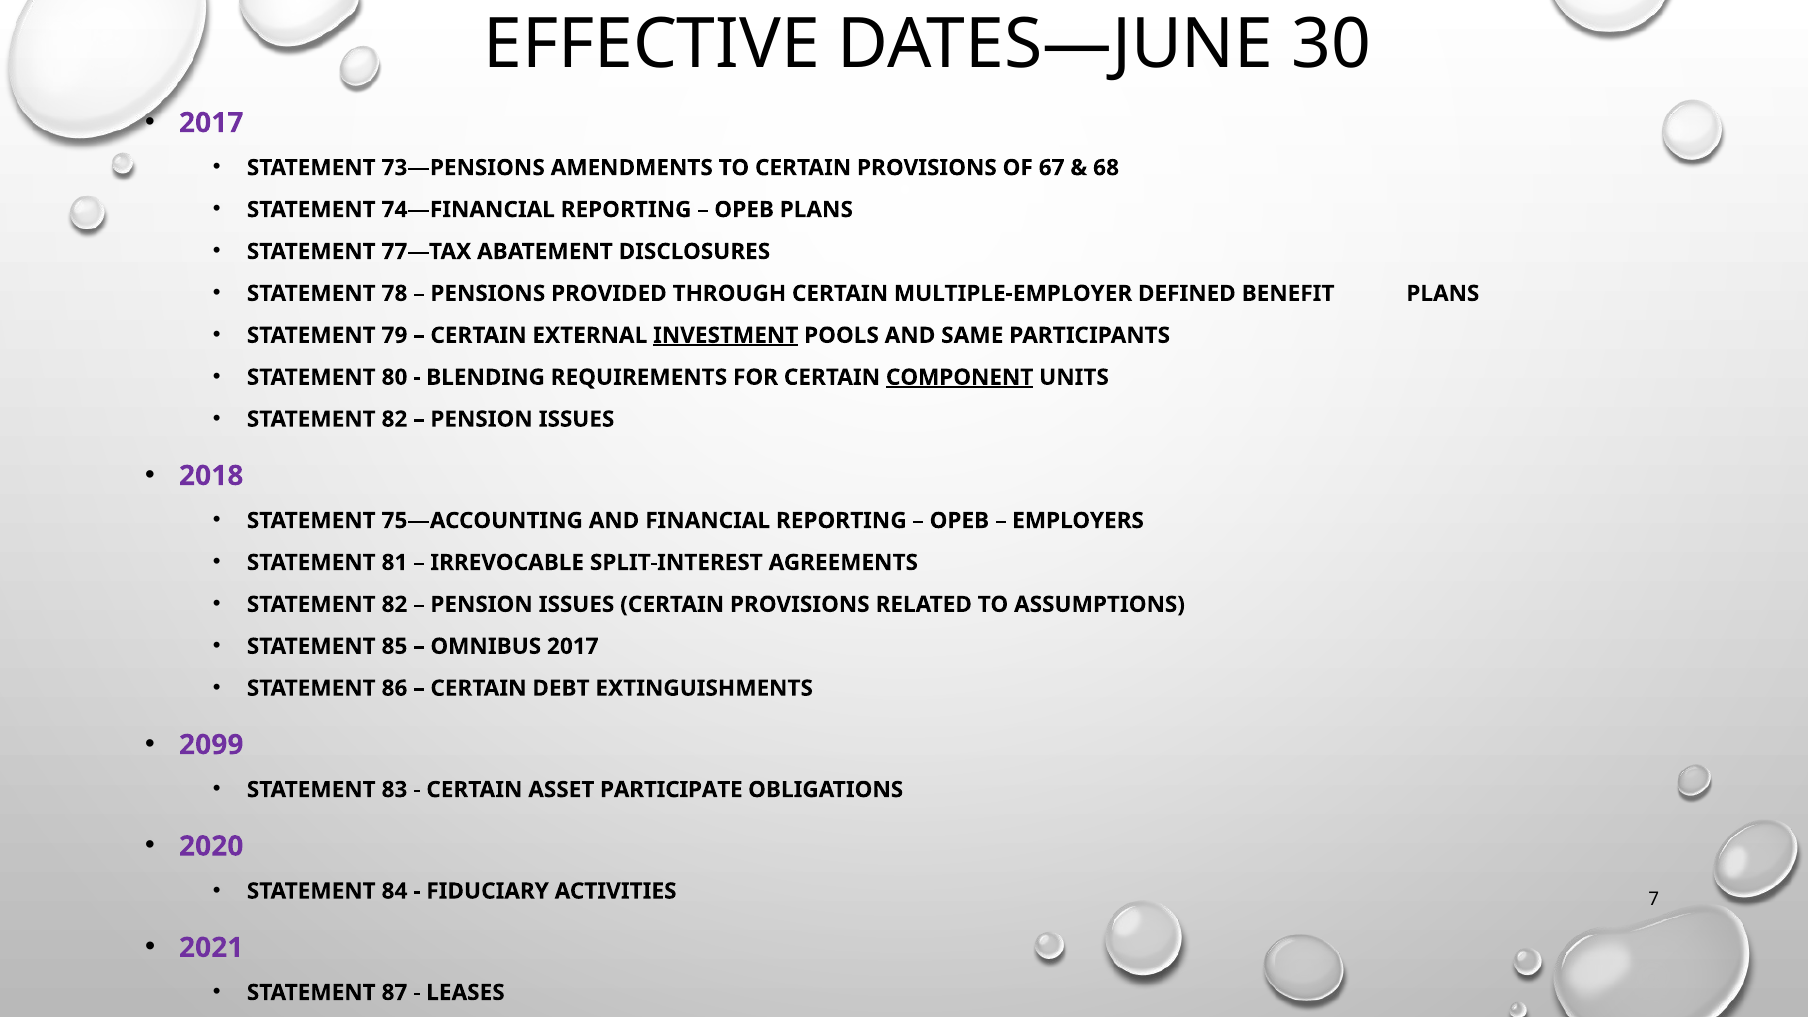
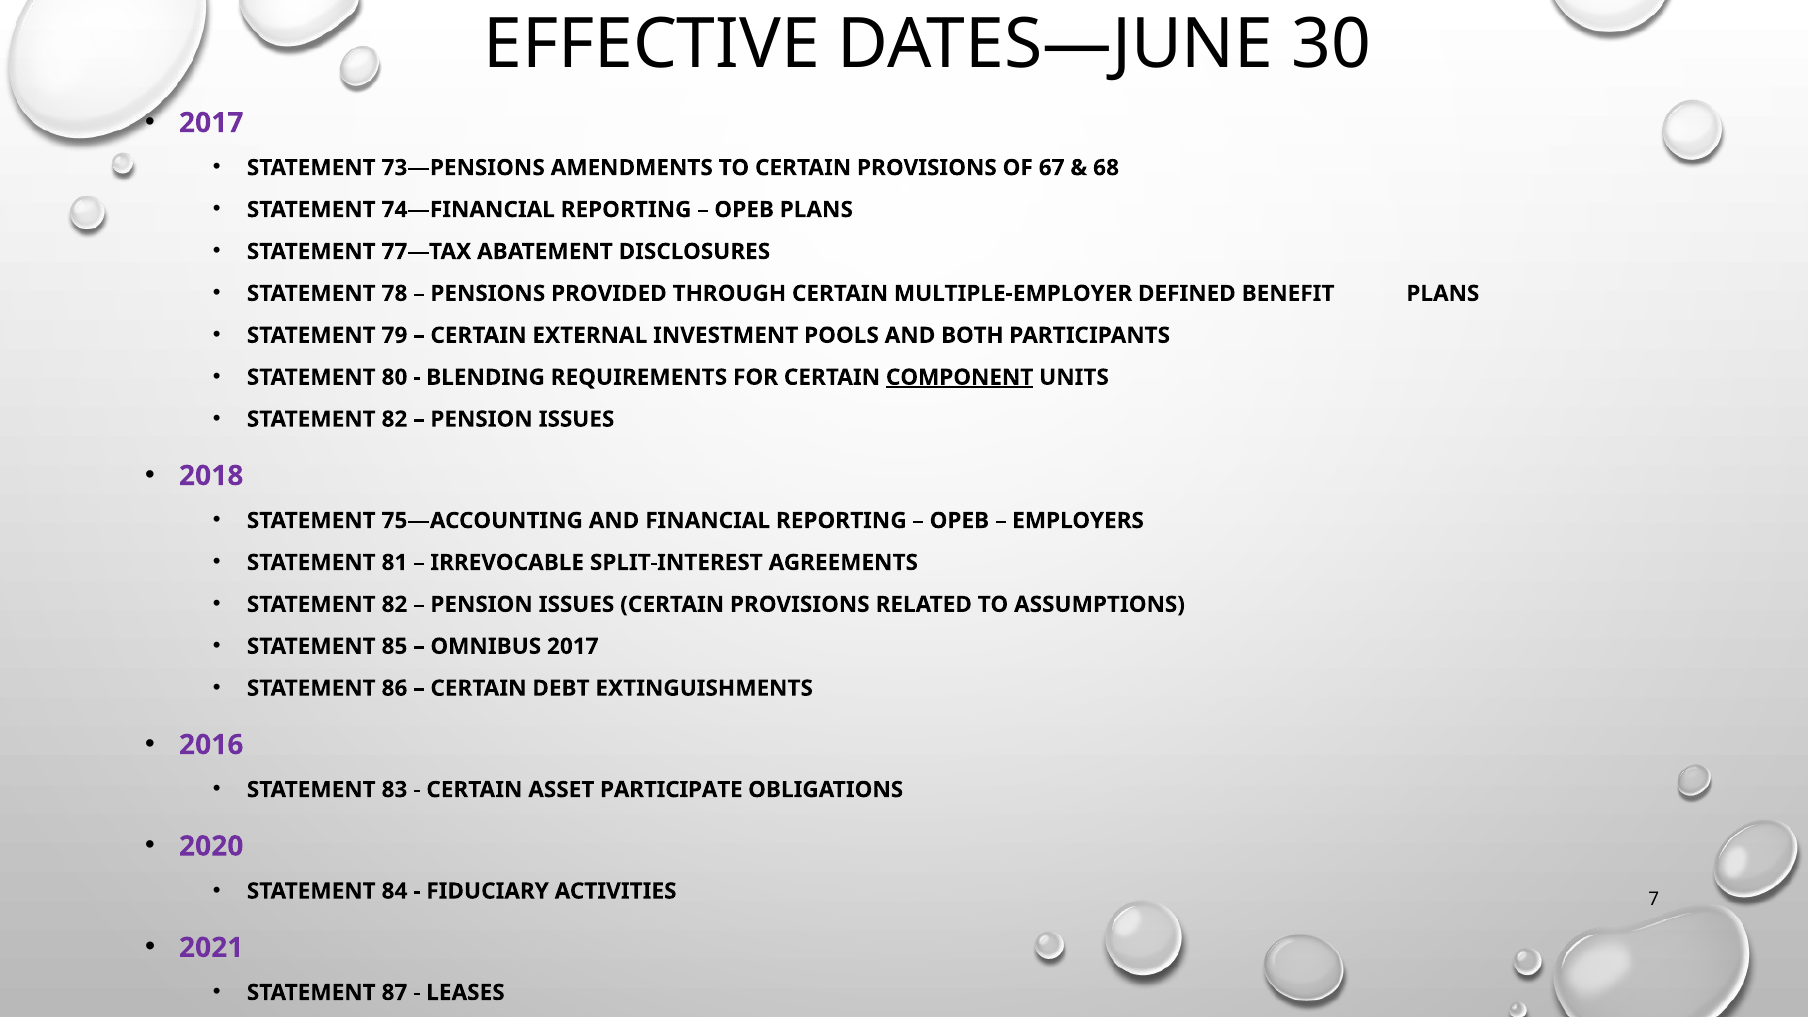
INVESTMENT underline: present -> none (726, 335)
SAME: SAME -> BOTH (972, 335)
2099: 2099 -> 2016 (211, 745)
